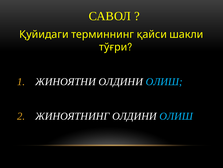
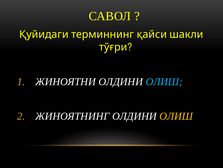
ОЛИШ colour: light blue -> yellow (176, 116)
